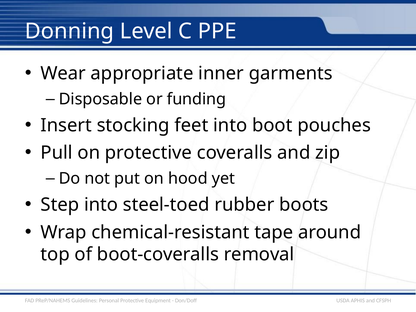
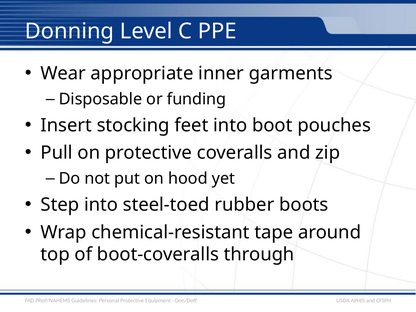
removal: removal -> through (259, 254)
